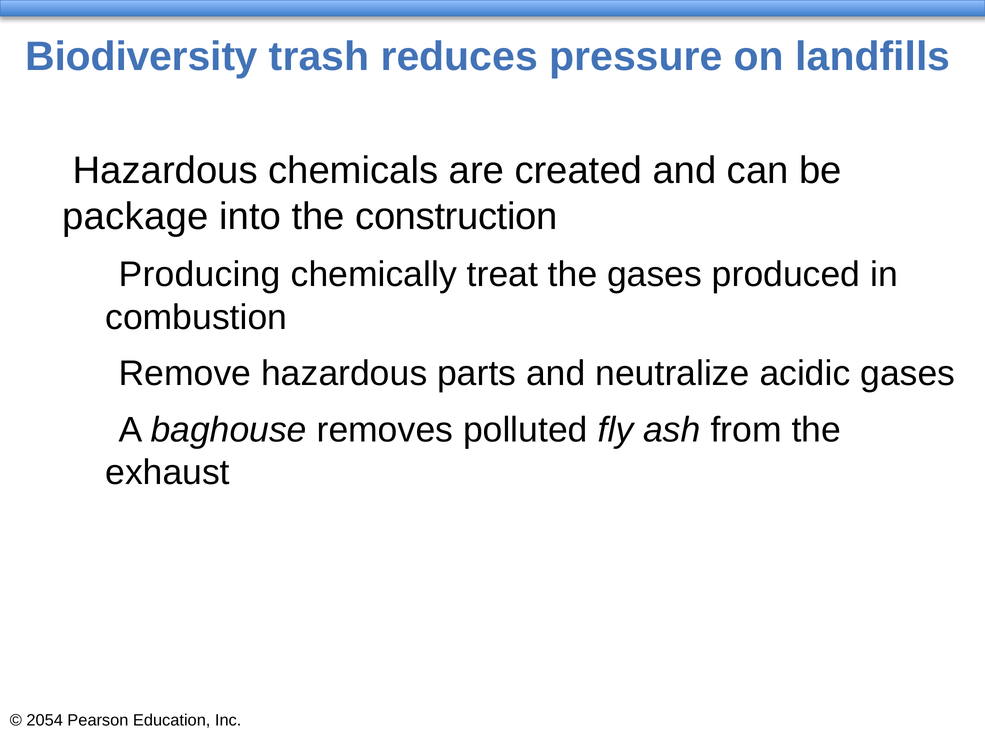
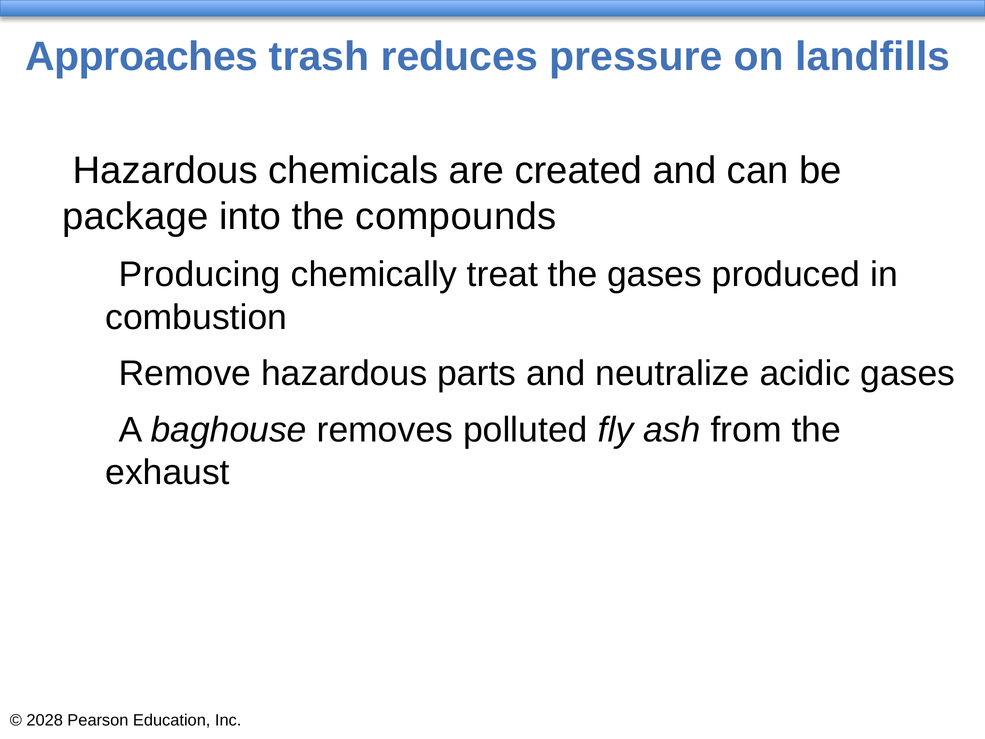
Biodiversity: Biodiversity -> Approaches (142, 57)
construction: construction -> compounds (456, 217)
2054: 2054 -> 2028 (45, 720)
